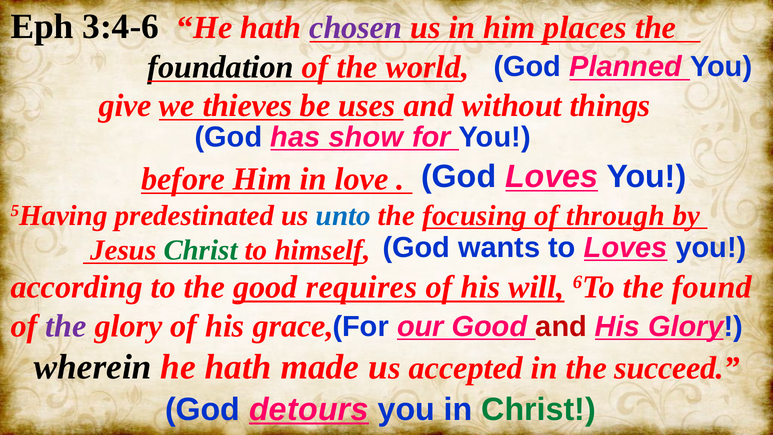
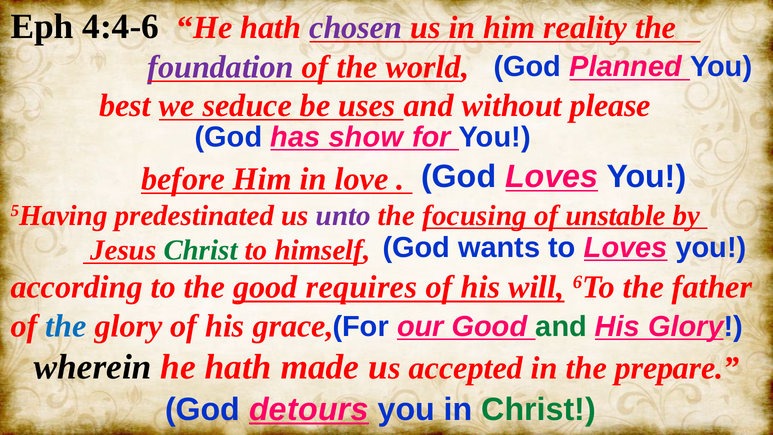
3:4-6: 3:4-6 -> 4:4-6 (121, 27)
places: places -> reality (585, 28)
foundation colour: black -> purple (221, 67)
give: give -> best (125, 106)
thieves: thieves -> seduce (247, 106)
things: things -> please (610, 106)
unto colour: blue -> purple (343, 216)
through: through -> unstable (616, 216)
found: found -> father (712, 287)
the colour: purple -> blue (66, 326)
and colour: red -> green (561, 327)
succeed: succeed -> prepare (677, 368)
